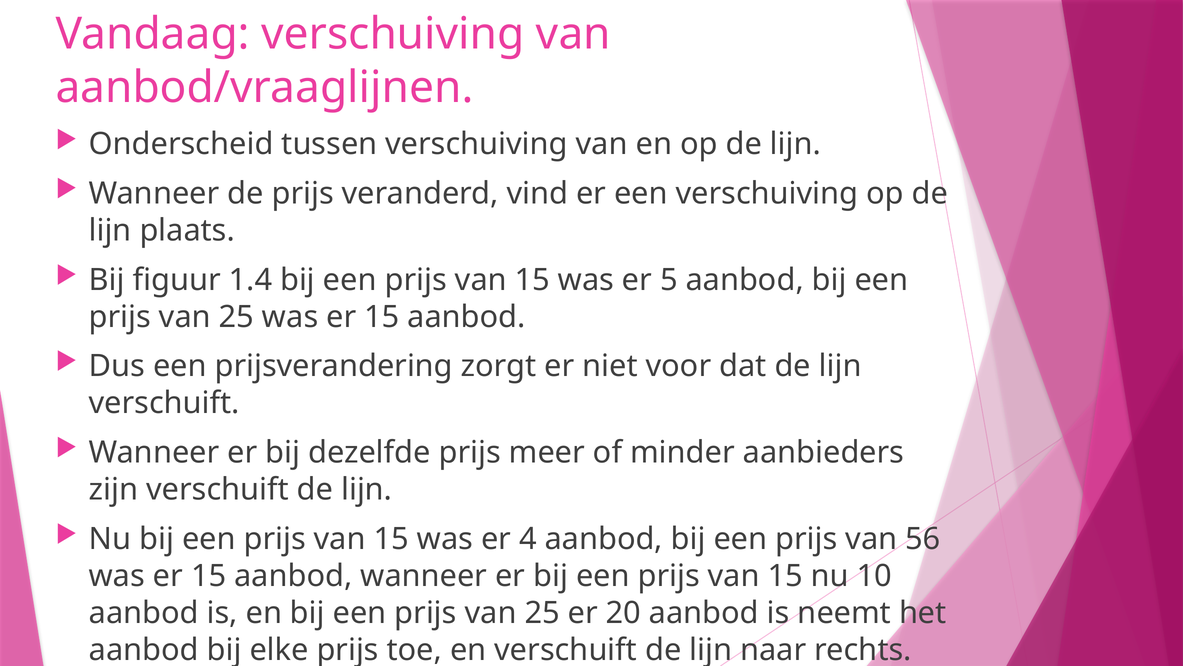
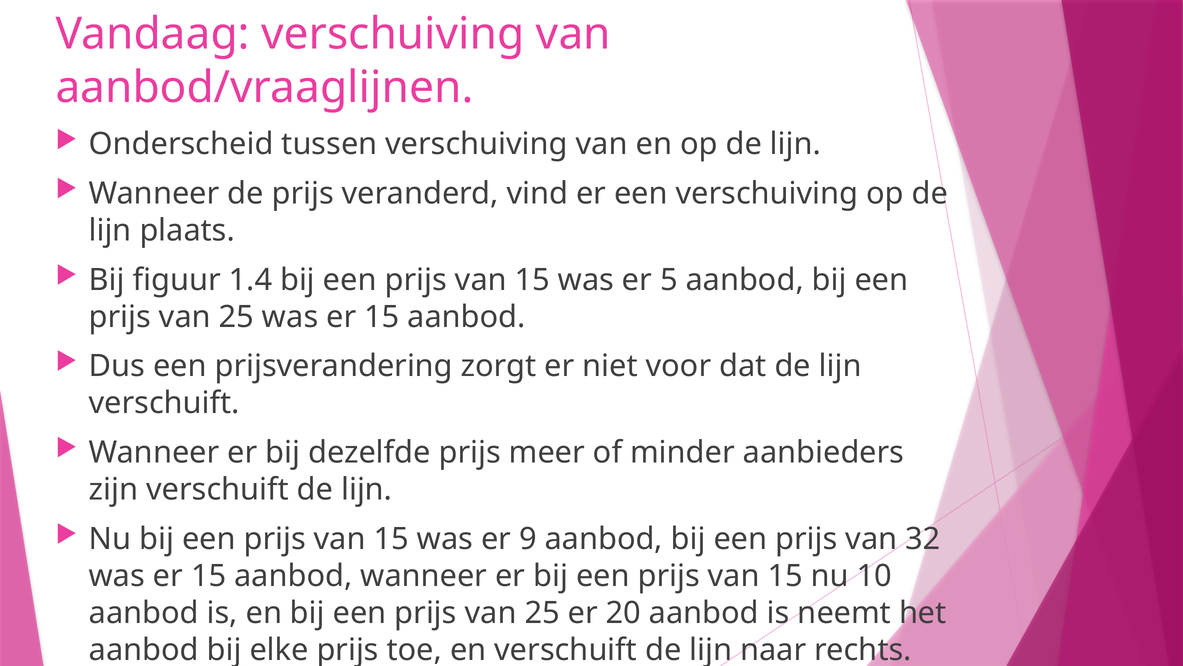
4: 4 -> 9 (528, 538)
56: 56 -> 32 (923, 538)
